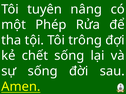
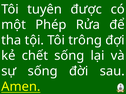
nâng: nâng -> được (86, 9)
